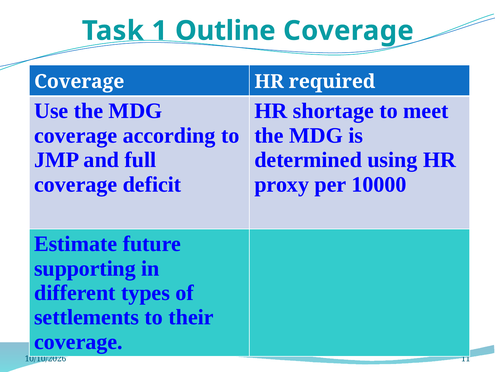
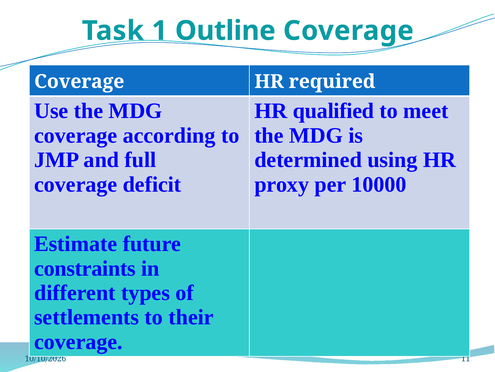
shortage: shortage -> qualified (334, 111)
supporting: supporting -> constraints (85, 268)
